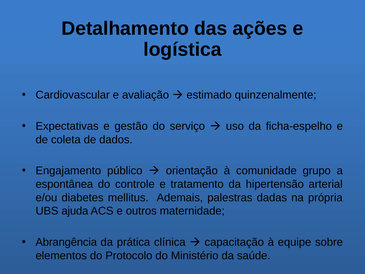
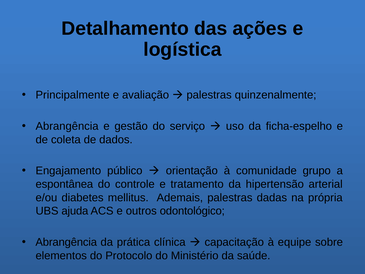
Cardiovascular: Cardiovascular -> Principalmente (73, 95)
estimado: estimado -> palestras (209, 95)
Expectativas: Expectativas -> Abrangência (67, 126)
maternidade: maternidade -> odontológico (192, 211)
